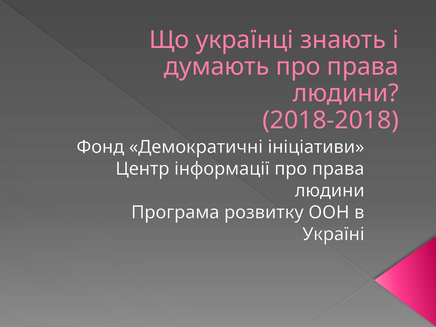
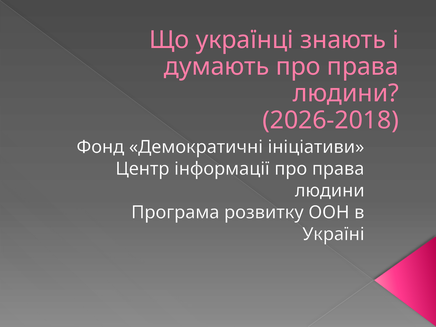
2018-2018: 2018-2018 -> 2026-2018 (331, 120)
